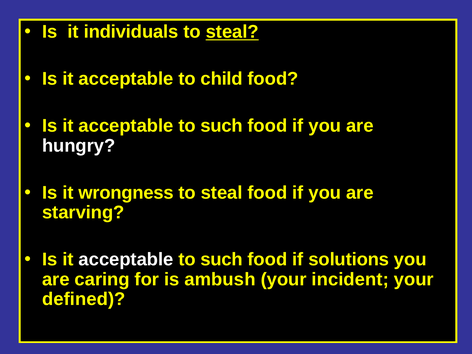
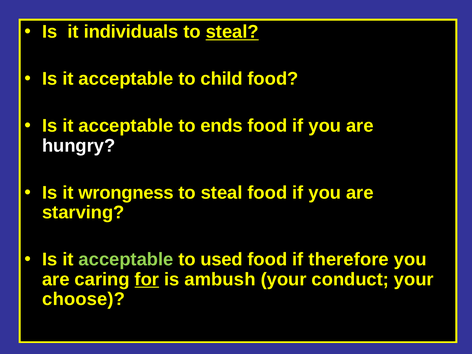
such: such -> ends (222, 126)
acceptable colour: white -> light green (126, 260)
such: such -> used (222, 260)
solutions: solutions -> therefore (349, 260)
for underline: none -> present (147, 279)
incident: incident -> conduct (350, 279)
defined: defined -> choose (84, 299)
